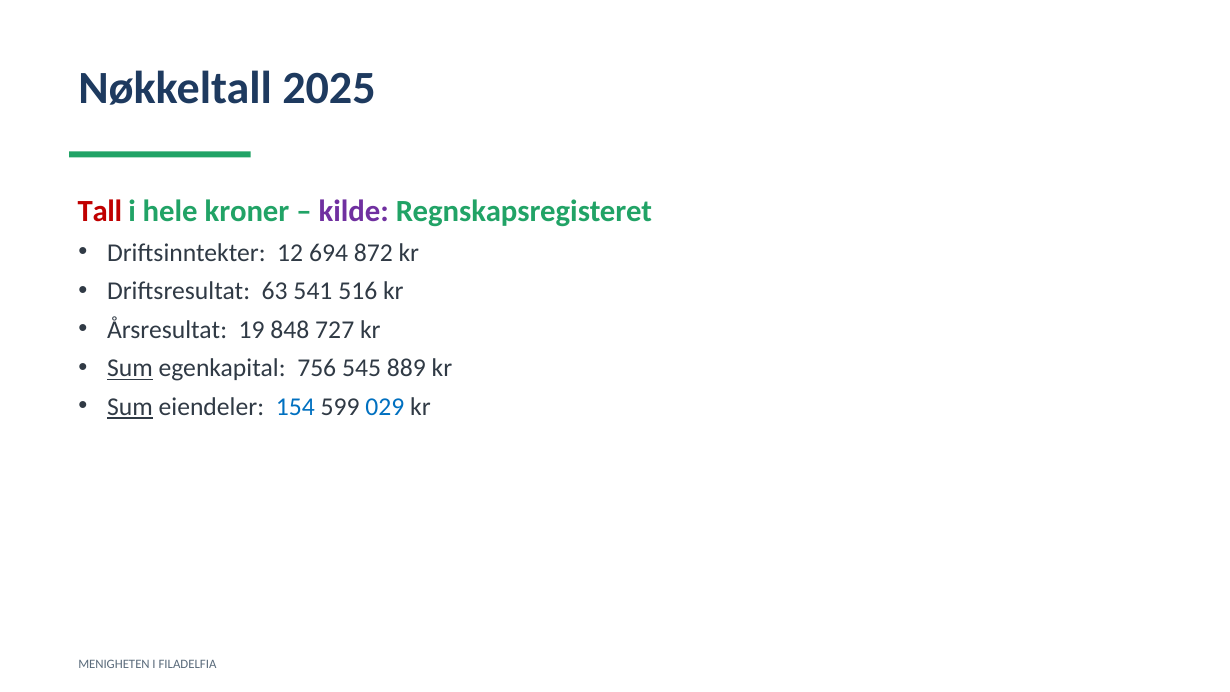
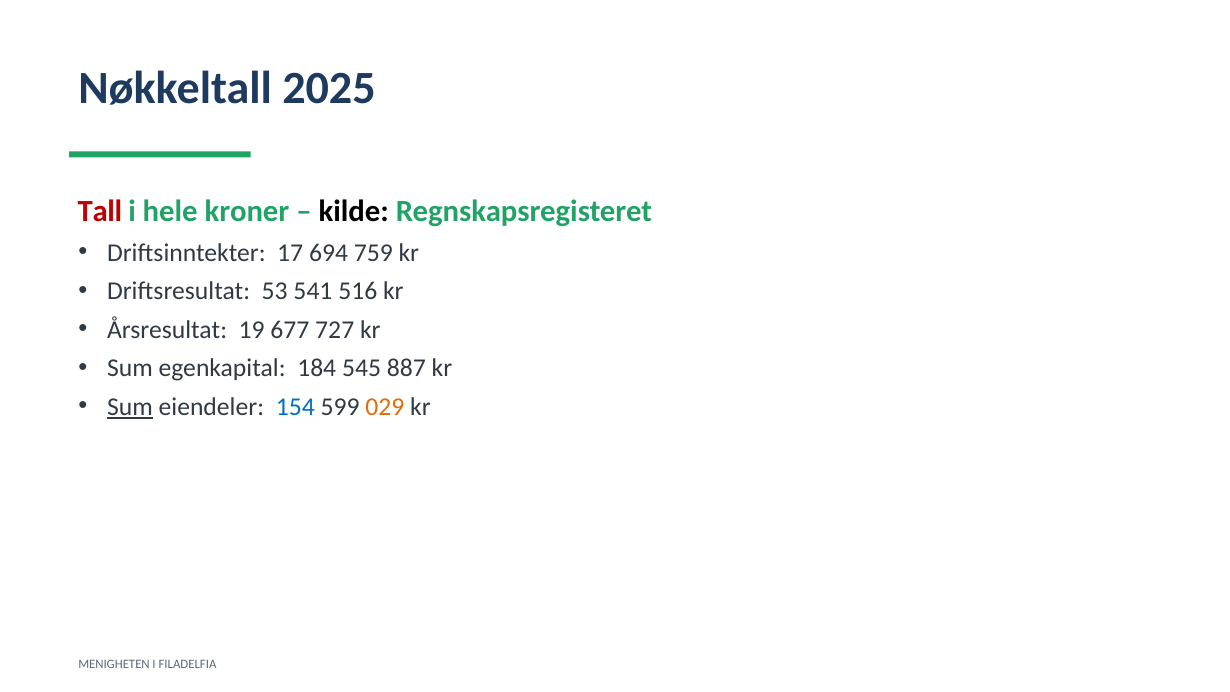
kilde colour: purple -> black (354, 212)
12: 12 -> 17 (290, 253)
872: 872 -> 759 (373, 253)
63: 63 -> 53 (275, 291)
848: 848 -> 677 (290, 330)
Sum underline: present -> none (130, 368)
756: 756 -> 184 (317, 368)
889: 889 -> 887 (406, 368)
029 colour: blue -> orange (385, 407)
